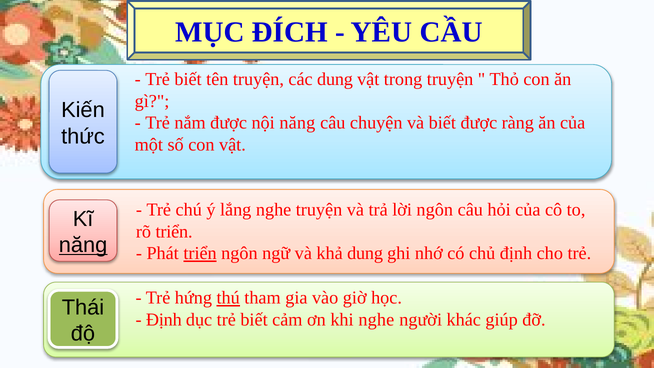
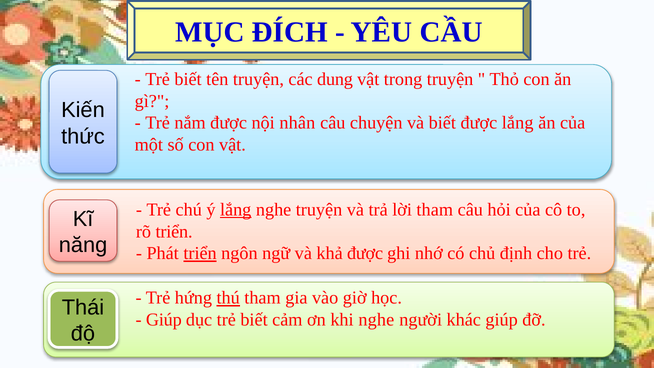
nội năng: năng -> nhân (297, 123)
được ràng: ràng -> lắng (518, 123)
lắng underline: none -> present (236, 210)
lời ngôn: ngôn -> tham (435, 210)
năng underline: present -> none (83, 245)
khả dung: dung -> được (365, 253)
Định: Định -> Giúp (164, 320)
